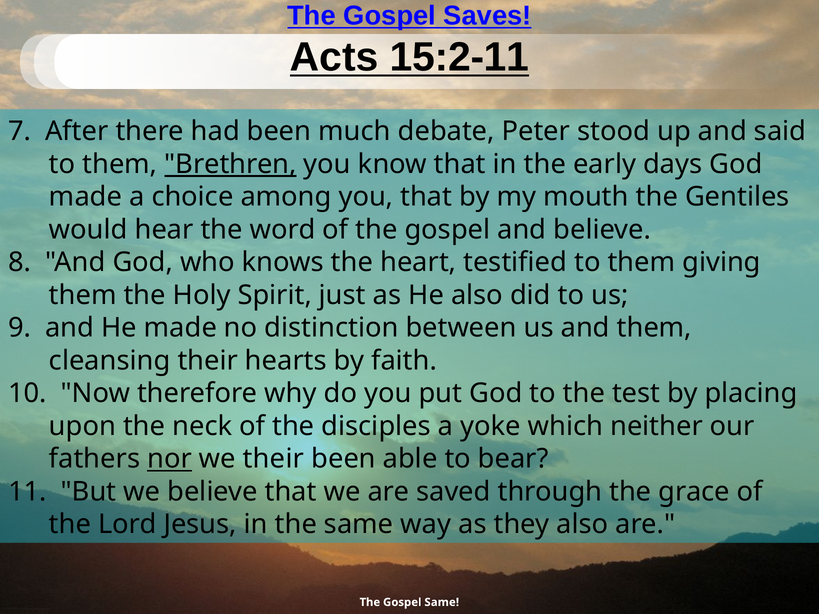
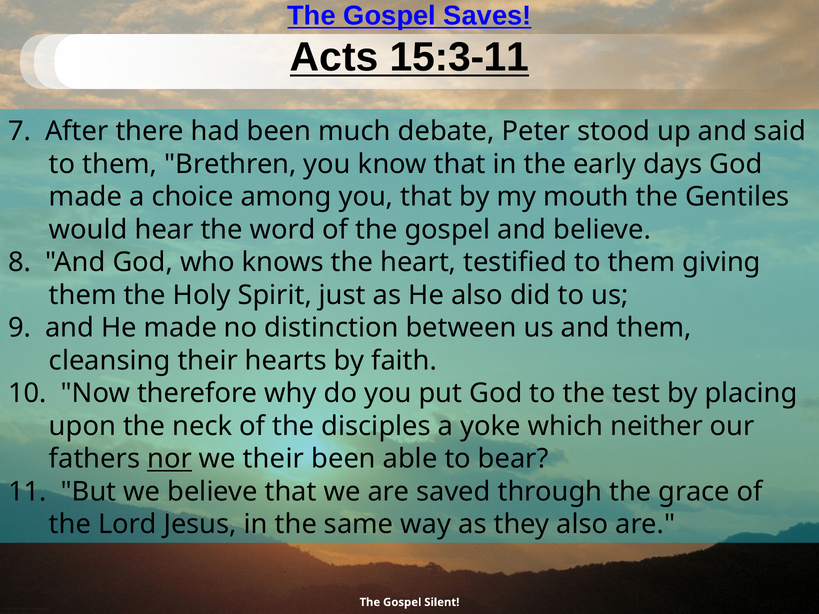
15:2-11: 15:2-11 -> 15:3-11 (460, 57)
Brethren underline: present -> none (230, 164)
Gospel Same: Same -> Silent (442, 602)
